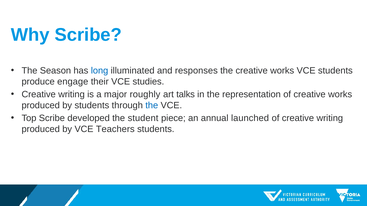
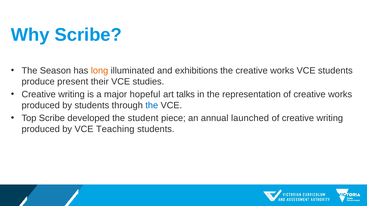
long colour: blue -> orange (100, 71)
responses: responses -> exhibitions (196, 71)
engage: engage -> present (73, 82)
roughly: roughly -> hopeful (145, 95)
Teachers: Teachers -> Teaching (115, 129)
